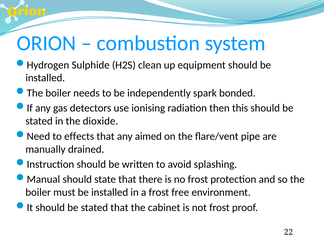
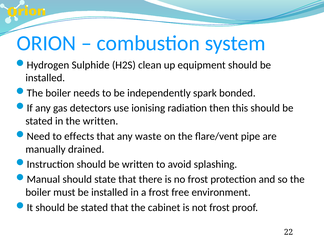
the dioxide: dioxide -> written (100, 121)
aimed: aimed -> waste (148, 136)
